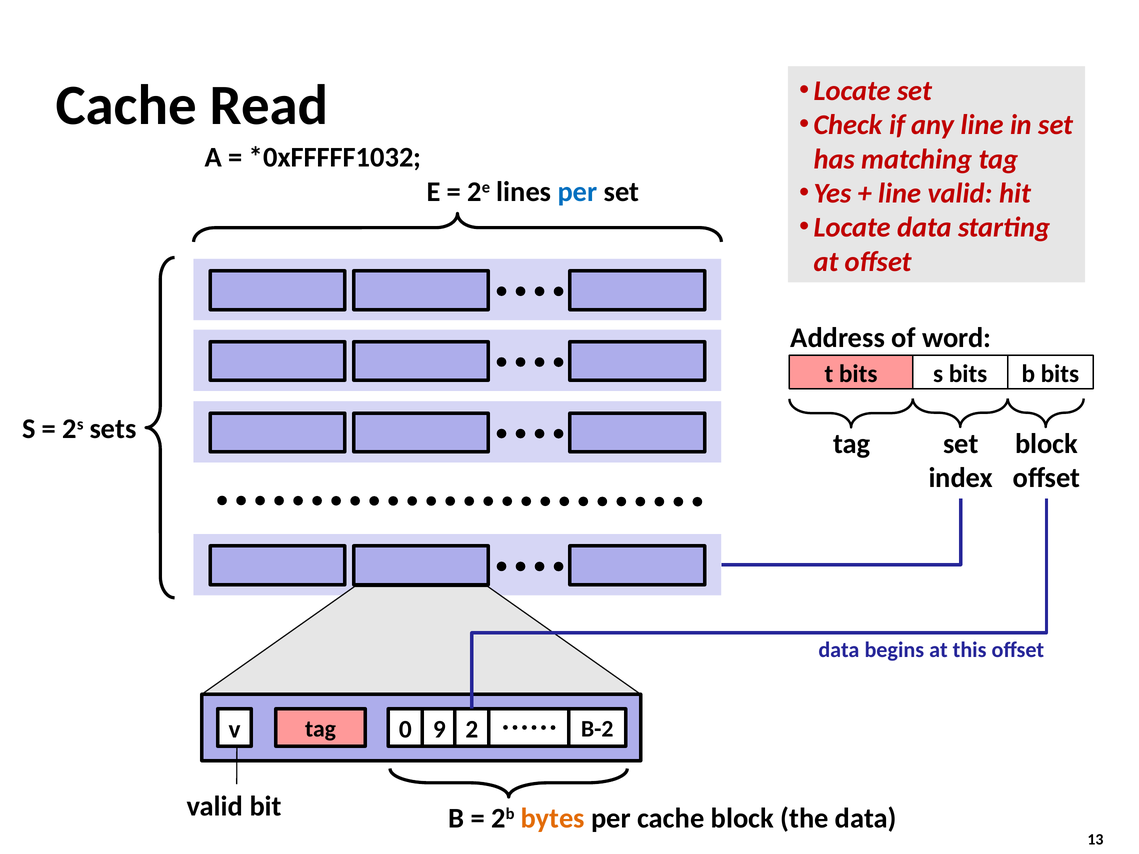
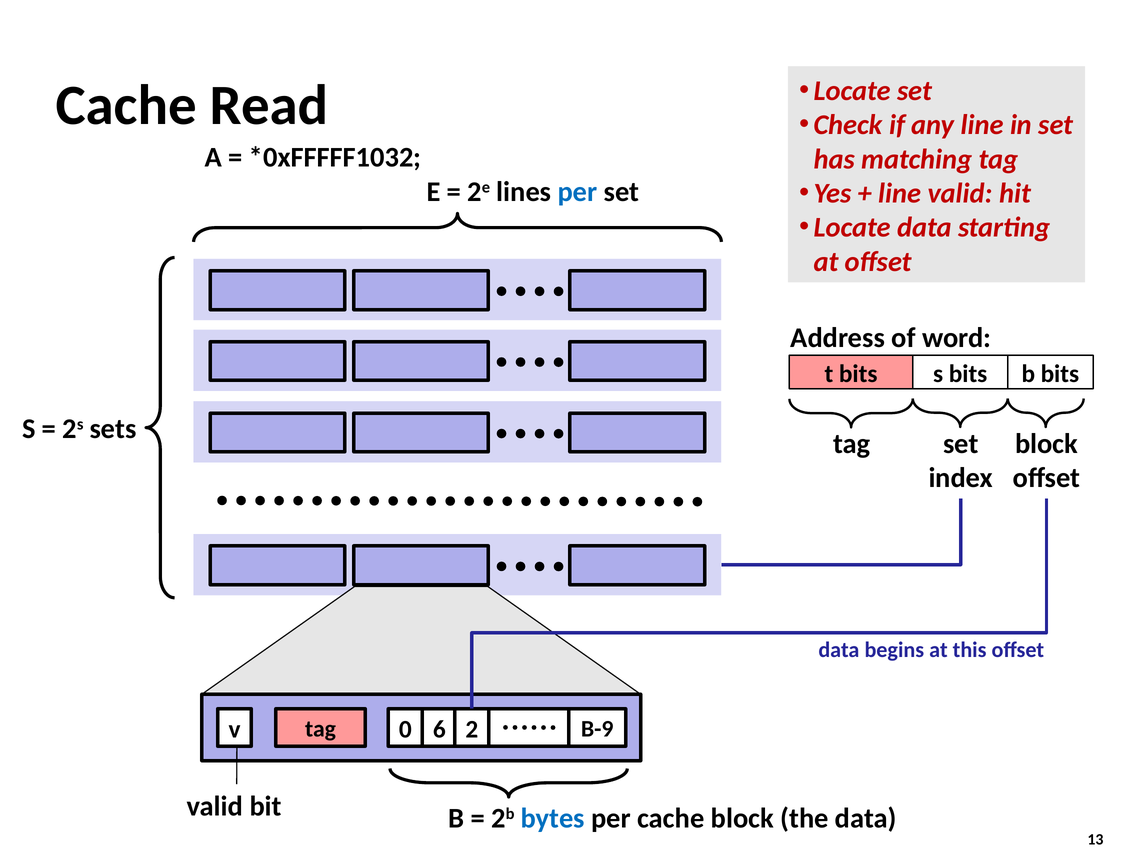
9: 9 -> 6 (439, 729)
B-2: B-2 -> B-9 (597, 729)
bytes colour: orange -> blue (553, 819)
